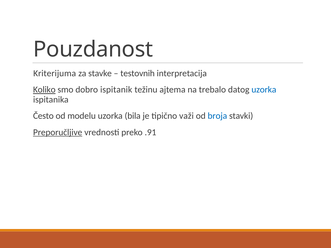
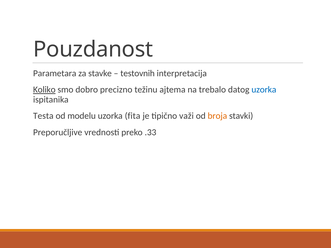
Kriterijuma: Kriterijuma -> Parametara (55, 73)
ispitanik: ispitanik -> precizno (116, 90)
Često: Često -> Testa (43, 116)
bila: bila -> fita (133, 116)
broja colour: blue -> orange (217, 116)
Preporučljive underline: present -> none (58, 132)
.91: .91 -> .33 (151, 132)
